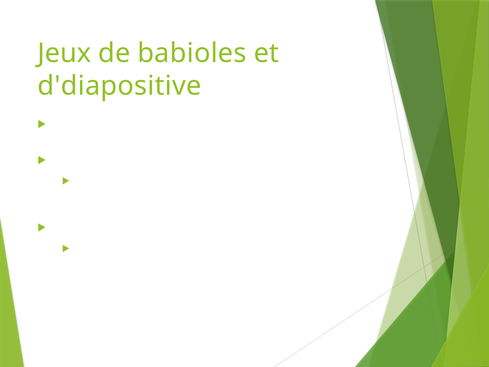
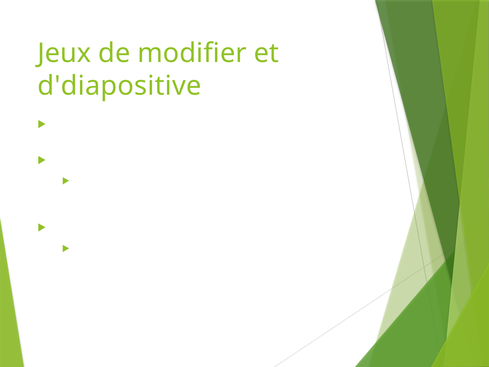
babioles: babioles -> modifier (192, 53)
